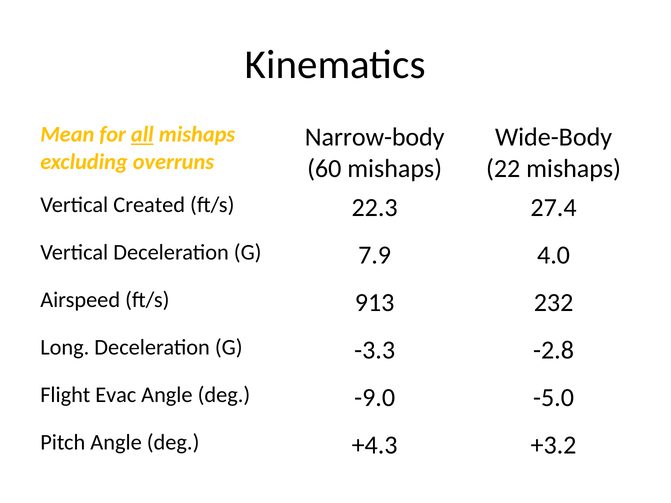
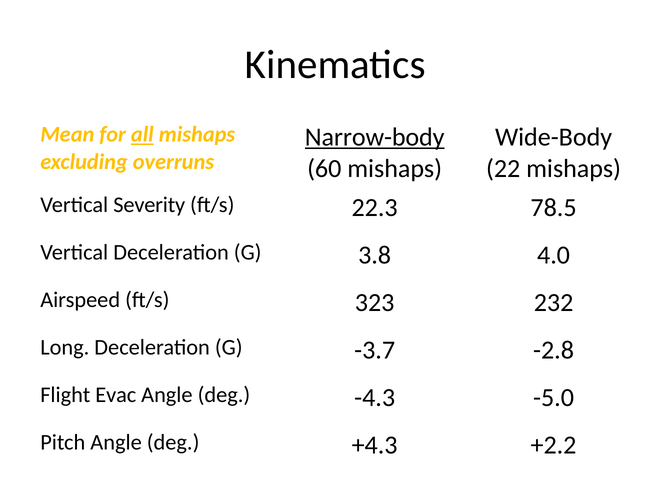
Narrow-body underline: none -> present (375, 137)
Created: Created -> Severity (149, 205)
27.4: 27.4 -> 78.5 (554, 208)
7.9: 7.9 -> 3.8 (375, 255)
913: 913 -> 323 (375, 303)
-3.3: -3.3 -> -3.7 (375, 350)
-9.0: -9.0 -> -4.3 (375, 398)
+3.2: +3.2 -> +2.2 (554, 445)
